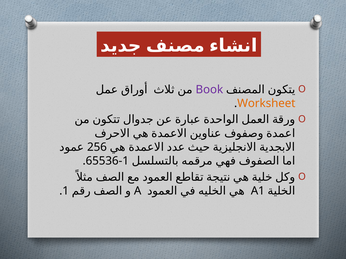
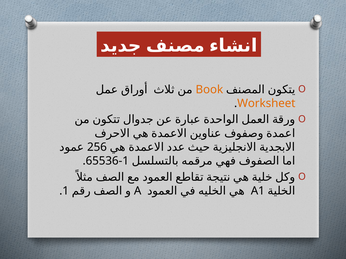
Book colour: purple -> orange (209, 90)
